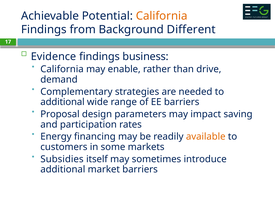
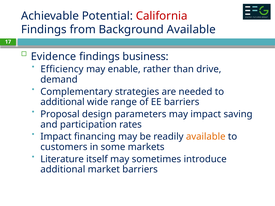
California colour: orange -> red (162, 16)
Background Different: Different -> Available (191, 30)
California: California -> Efficiency (62, 69)
Energy: Energy -> Impact (56, 137)
Subsidies: Subsidies -> Literature (62, 159)
